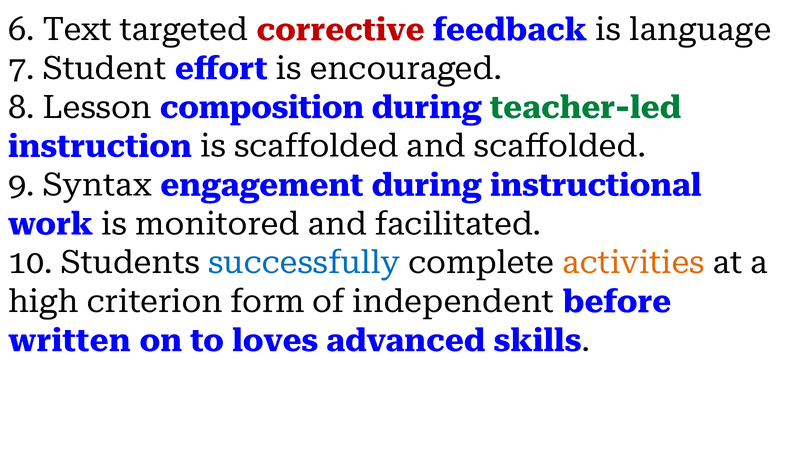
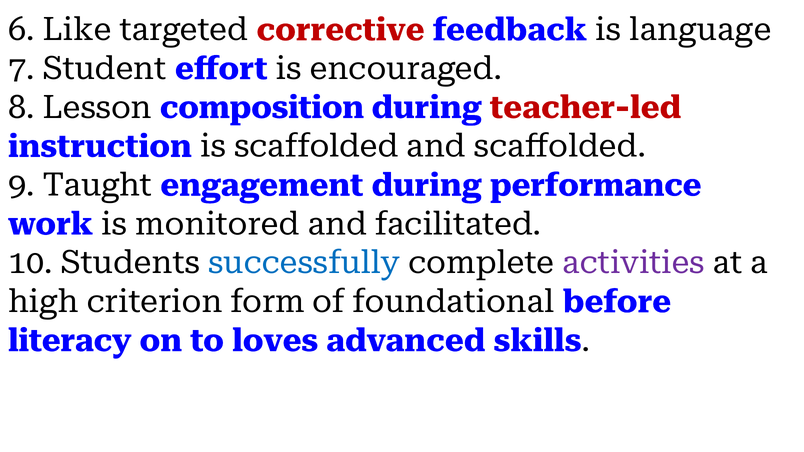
Text: Text -> Like (77, 30)
teacher-led colour: green -> red (586, 107)
Syntax: Syntax -> Taught (97, 185)
instructional: instructional -> performance (596, 185)
activities colour: orange -> purple (634, 263)
independent: independent -> foundational (453, 302)
written: written -> literacy (70, 341)
